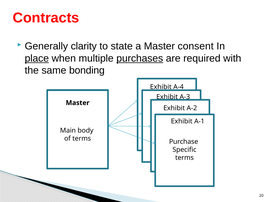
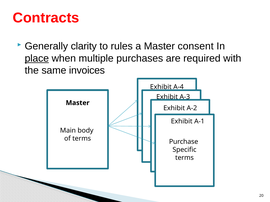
state: state -> rules (122, 46)
purchases underline: present -> none (140, 58)
bonding: bonding -> invoices (87, 71)
